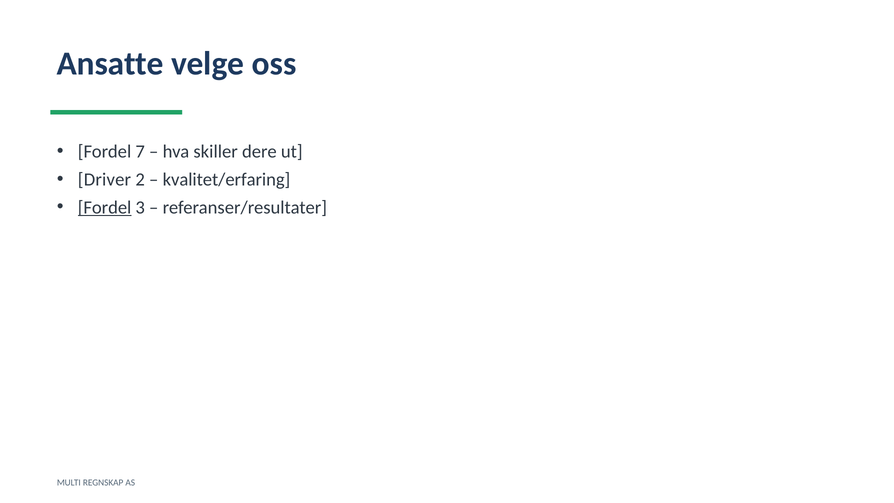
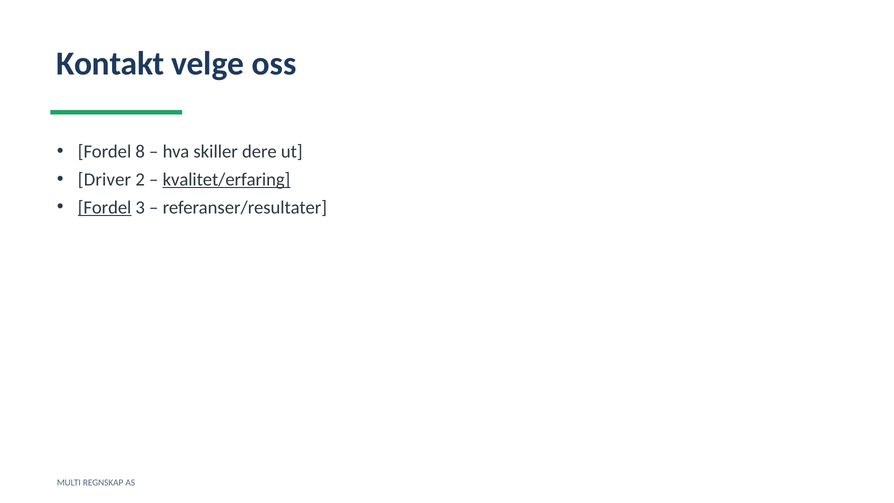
Ansatte: Ansatte -> Kontakt (110, 64)
7: 7 -> 8 (140, 151)
kvalitet/erfaring underline: none -> present (226, 179)
